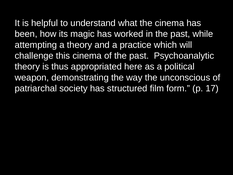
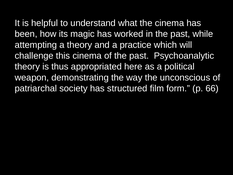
17: 17 -> 66 (212, 88)
